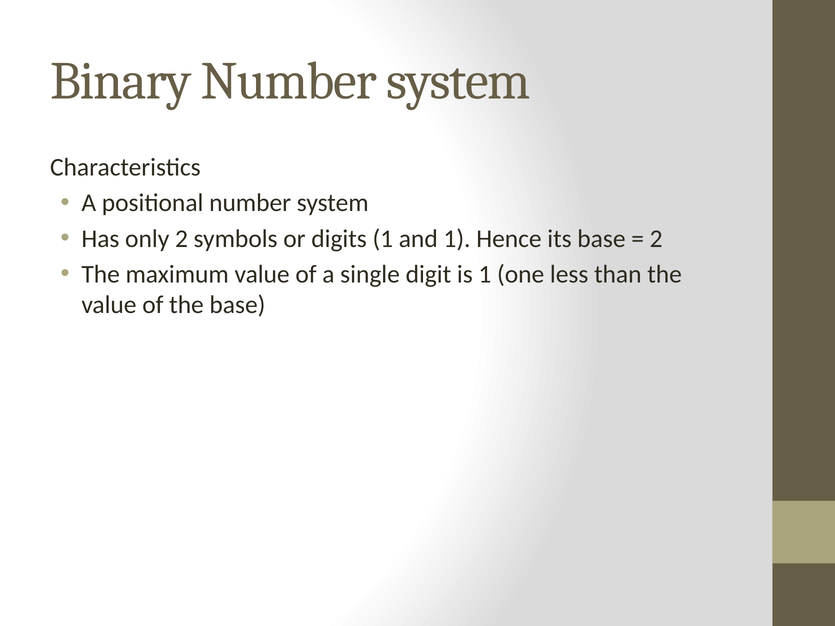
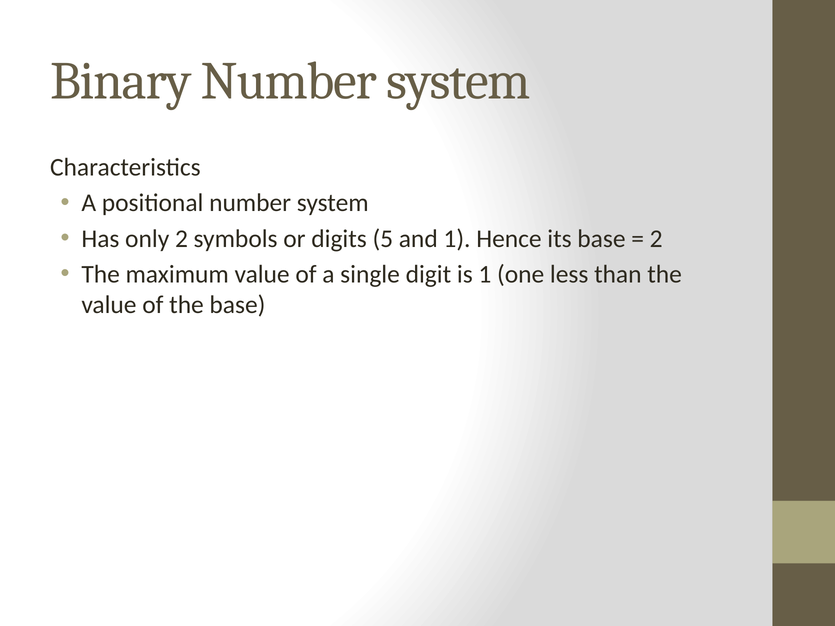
digits 1: 1 -> 5 (383, 239)
